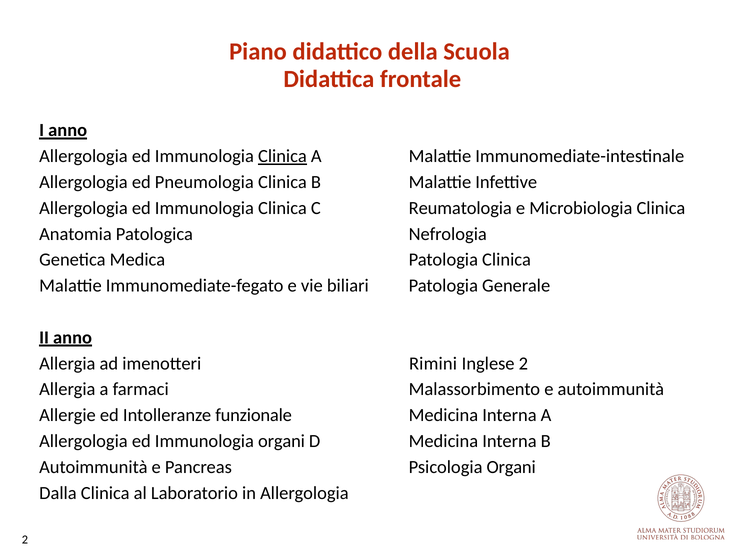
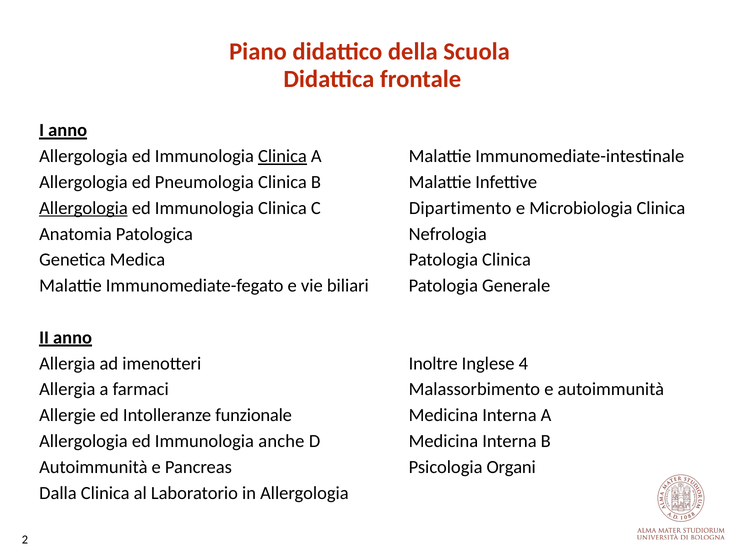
Allergologia underline: none -> present (83, 208)
Reumatologia: Reumatologia -> Dipartimento (460, 208)
Rimini: Rimini -> Inoltre (433, 363)
Inglese 2: 2 -> 4 (523, 363)
Immunologia organi: organi -> anche (281, 441)
